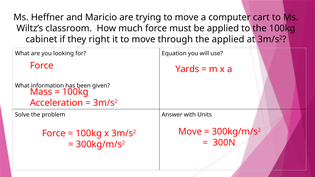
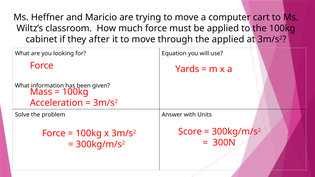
right: right -> after (99, 39)
Move: Move -> Score (190, 132)
